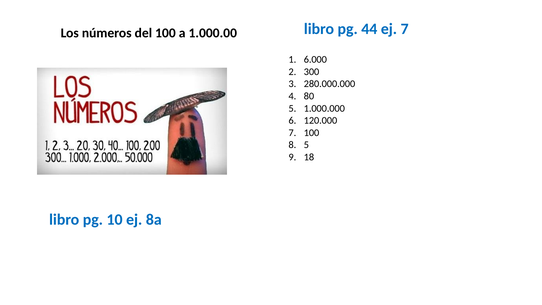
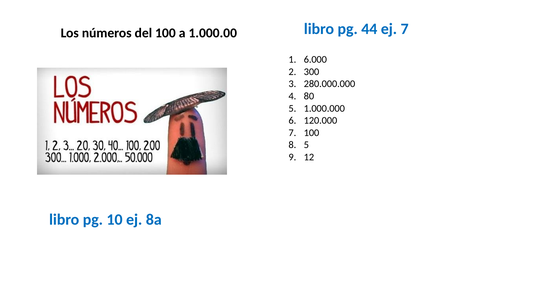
18: 18 -> 12 (309, 157)
